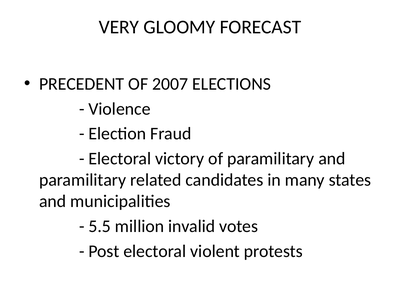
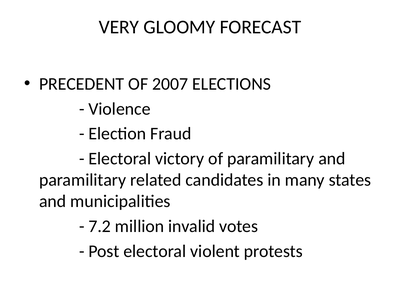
5.5: 5.5 -> 7.2 (100, 226)
